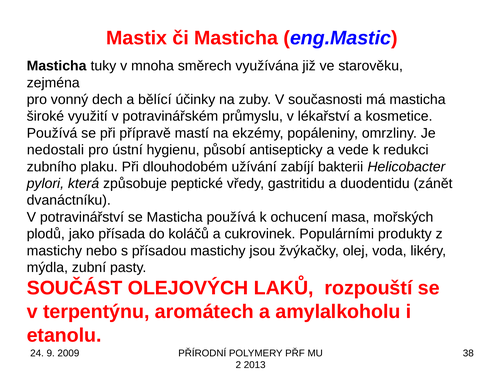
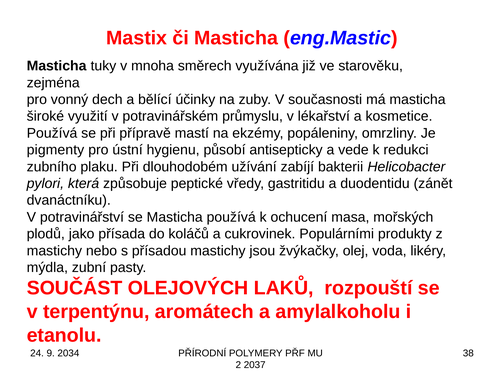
nedostali: nedostali -> pigmenty (55, 150)
2009: 2009 -> 2034 (68, 353)
2013: 2013 -> 2037 (255, 365)
